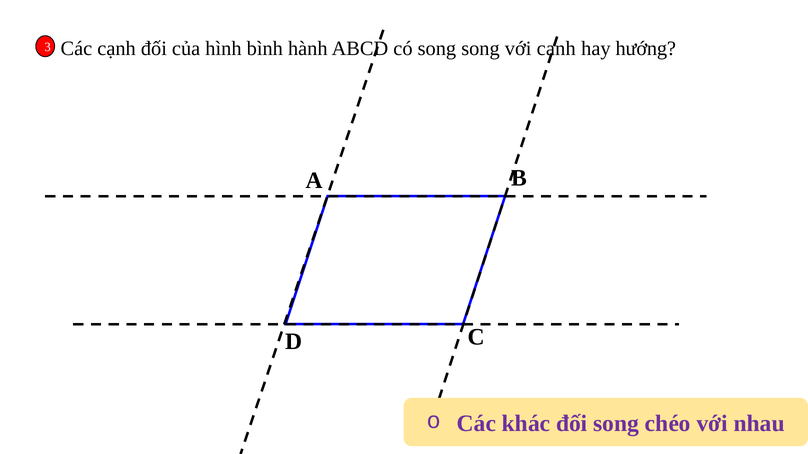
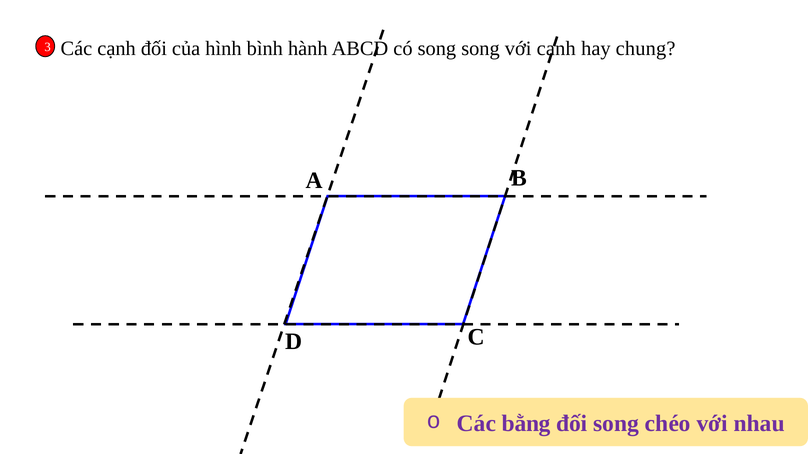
hướng: hướng -> chung (646, 49)
khác: khác -> bằng (526, 424)
